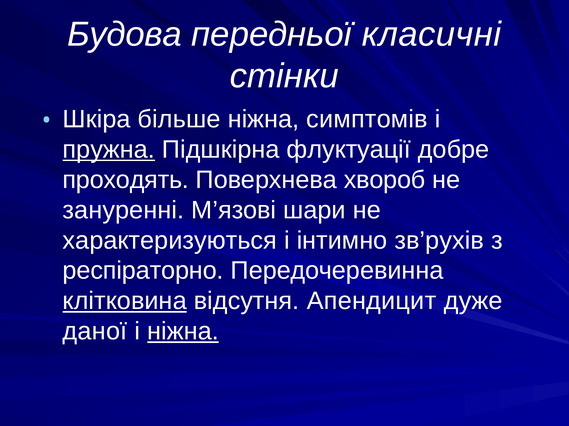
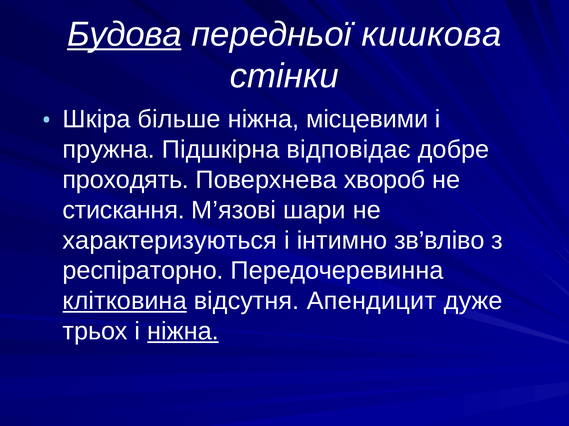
Будова underline: none -> present (124, 34)
класичні: класичні -> кишкова (431, 34)
симптомів: симптомів -> місцевими (367, 119)
пружна underline: present -> none (109, 150)
флуктуації: флуктуації -> відповідає (349, 150)
зануренні: зануренні -> стискання (124, 210)
зв’рухів: зв’рухів -> зв’вліво (439, 241)
даної: даної -> трьох (95, 332)
